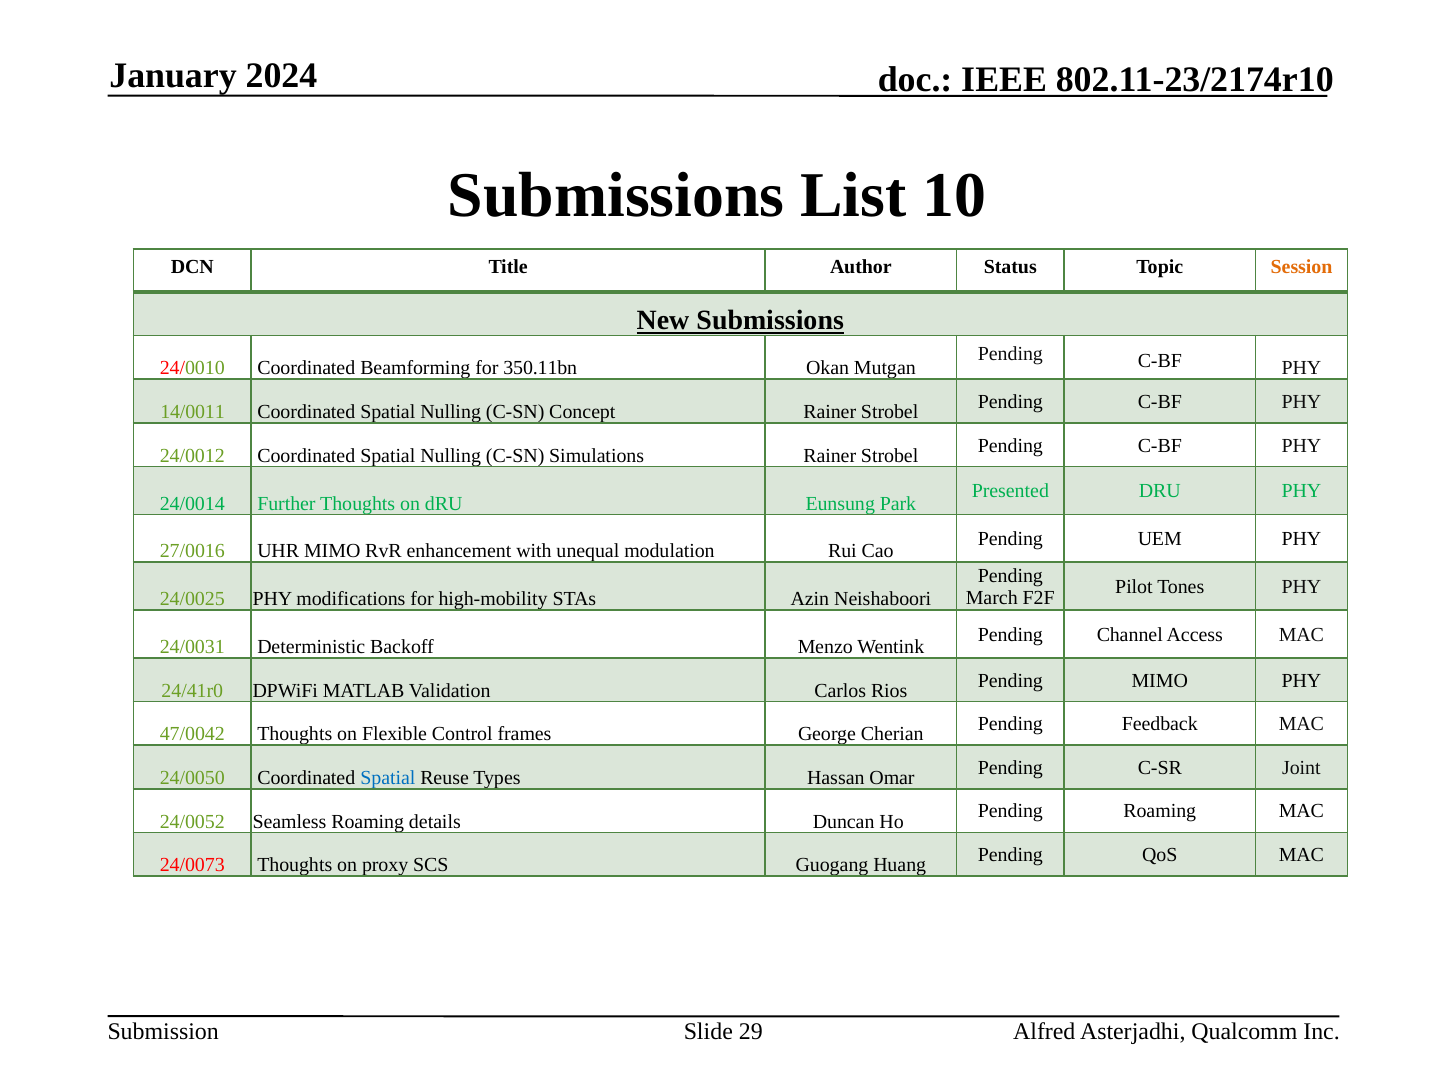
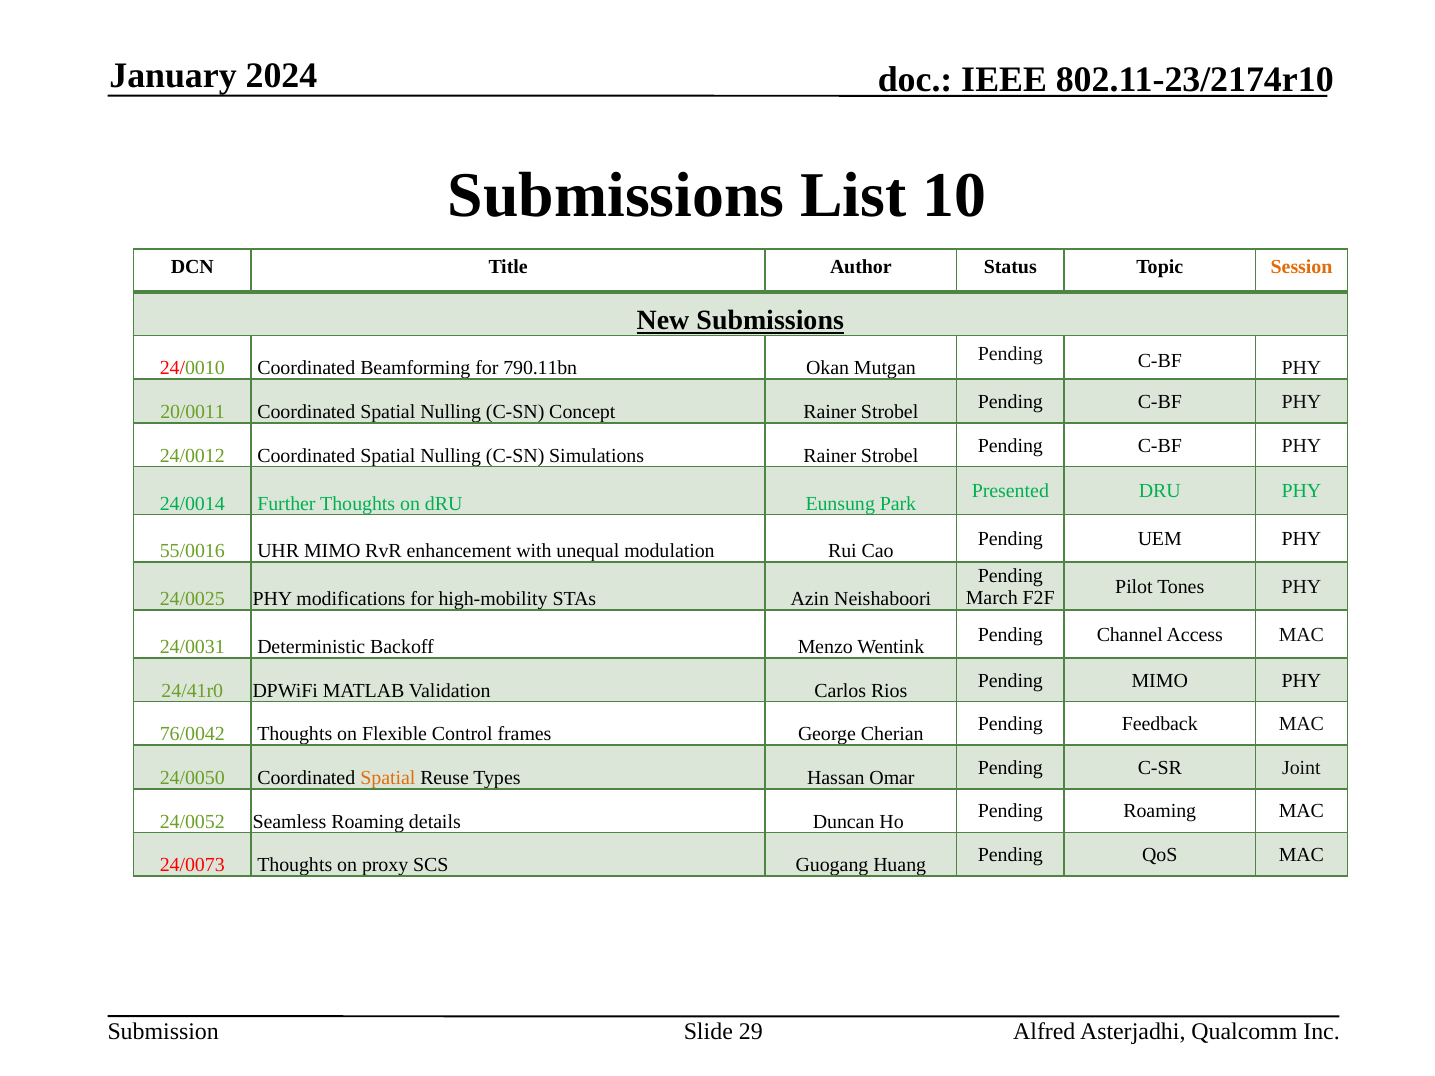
350.11bn: 350.11bn -> 790.11bn (540, 368)
14/0011: 14/0011 -> 20/0011 (193, 412)
27/0016: 27/0016 -> 55/0016 (192, 551)
47/0042: 47/0042 -> 76/0042 (192, 734)
Spatial colour: blue -> orange (388, 778)
